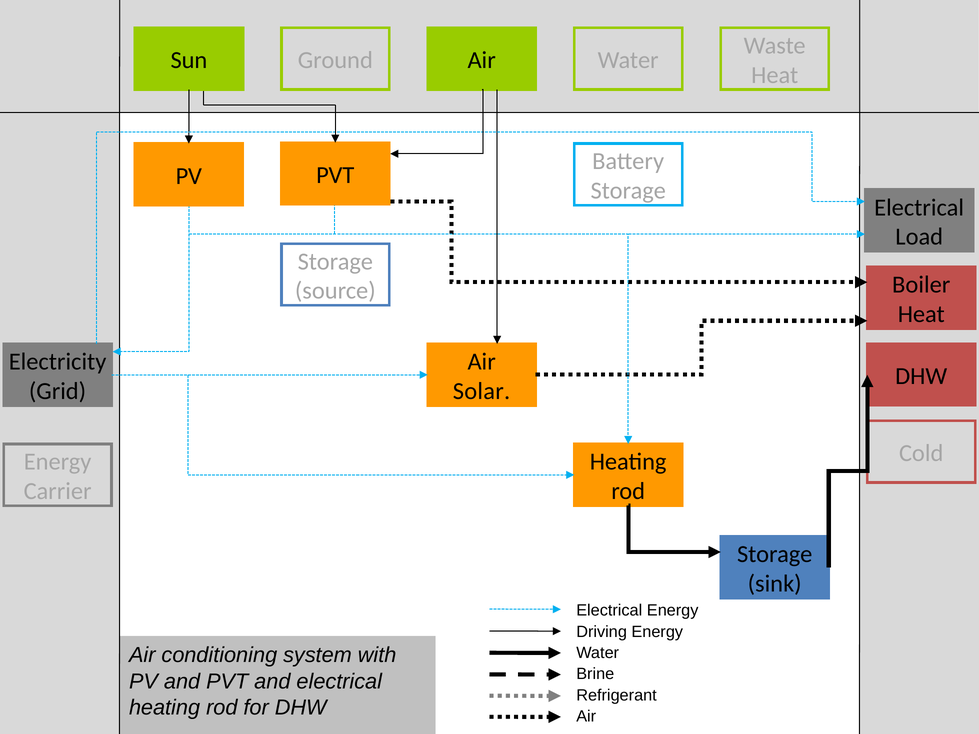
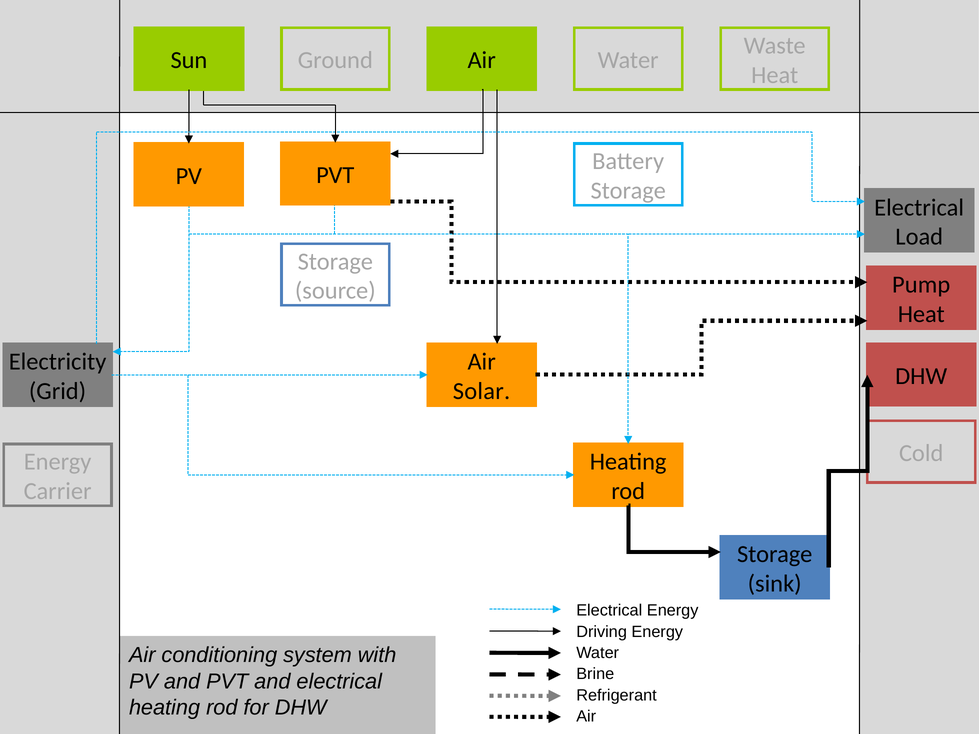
Boiler: Boiler -> Pump (921, 285)
